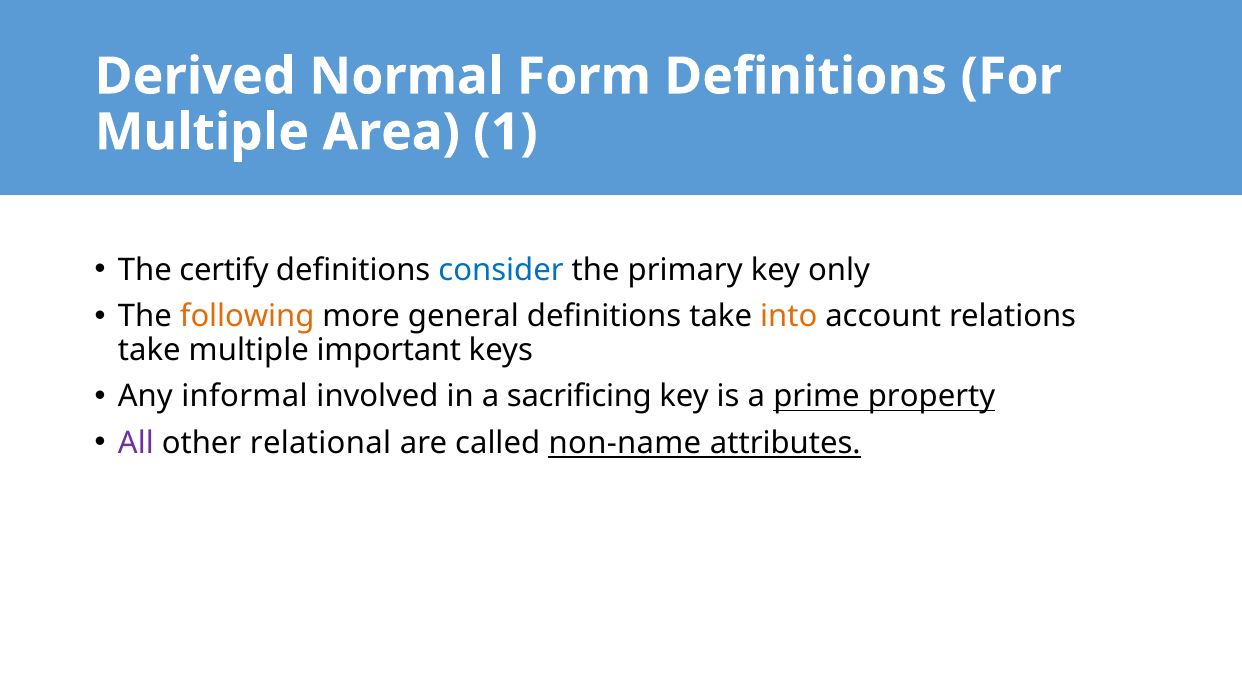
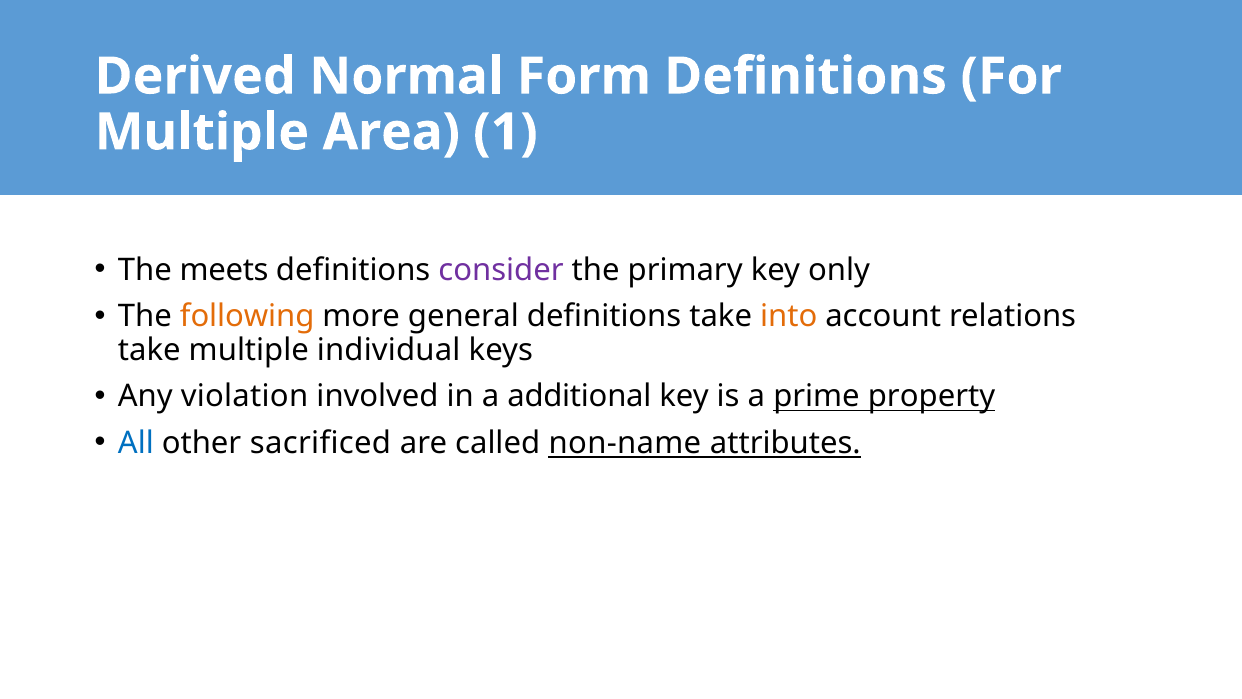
certify: certify -> meets (224, 270)
consider colour: blue -> purple (501, 270)
important: important -> individual (389, 350)
informal: informal -> violation (245, 396)
sacrificing: sacrificing -> additional (579, 396)
All colour: purple -> blue (136, 443)
relational: relational -> sacrificed (320, 443)
